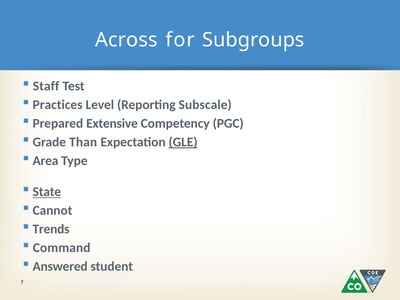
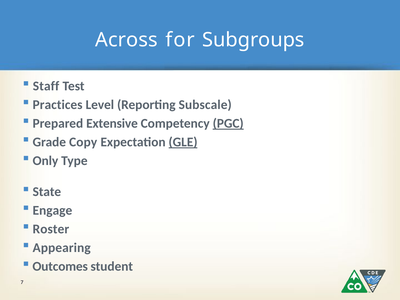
PGC underline: none -> present (228, 123)
Than: Than -> Copy (83, 142)
Area: Area -> Only (45, 161)
State underline: present -> none (47, 192)
Cannot: Cannot -> Engage (52, 211)
Trends: Trends -> Roster (51, 229)
Command: Command -> Appearing (62, 248)
Answered: Answered -> Outcomes (60, 267)
